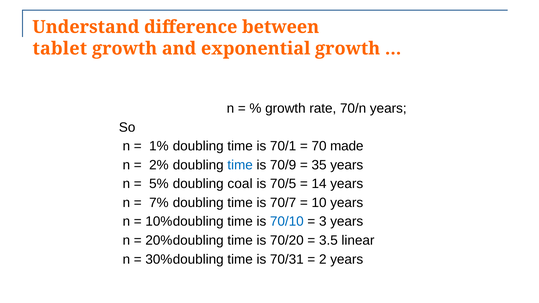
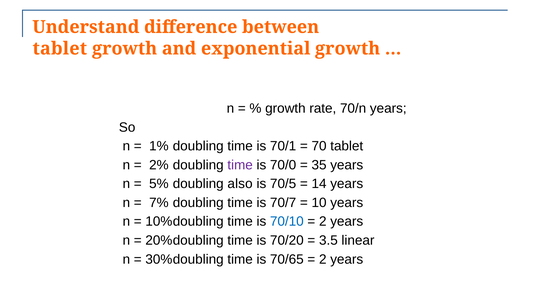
70 made: made -> tablet (347, 146)
time colour: blue -> purple (240, 165)
70/9: 70/9 -> 70/0 (283, 165)
coal: coal -> also (240, 184)
3: 3 -> 2 (323, 222)
70/31: 70/31 -> 70/65 (287, 259)
